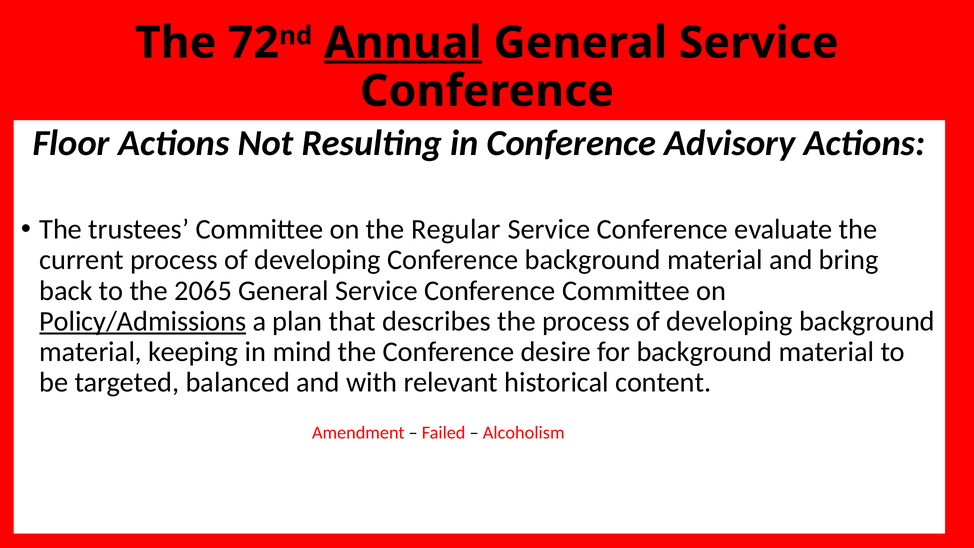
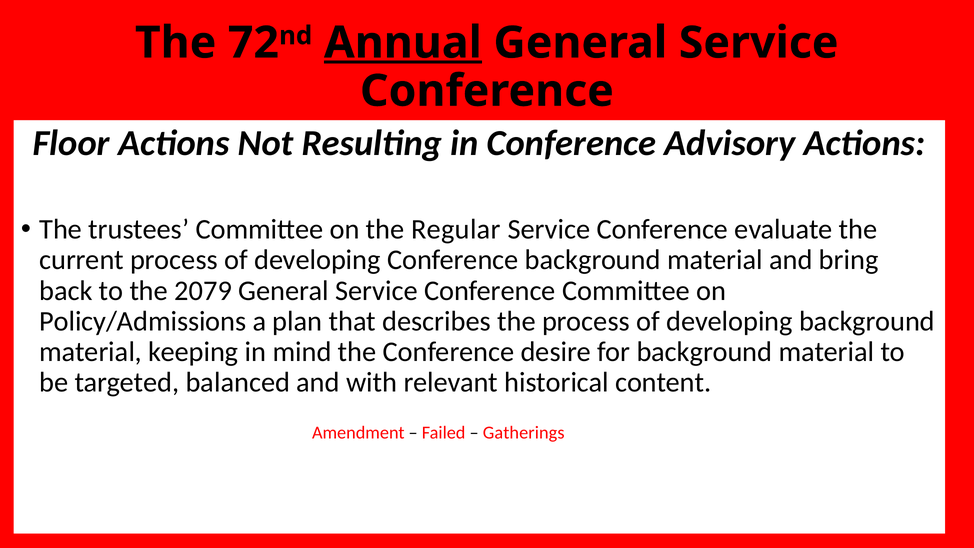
2065: 2065 -> 2079 (203, 291)
Policy/Admissions underline: present -> none (143, 321)
Alcoholism: Alcoholism -> Gatherings (524, 433)
